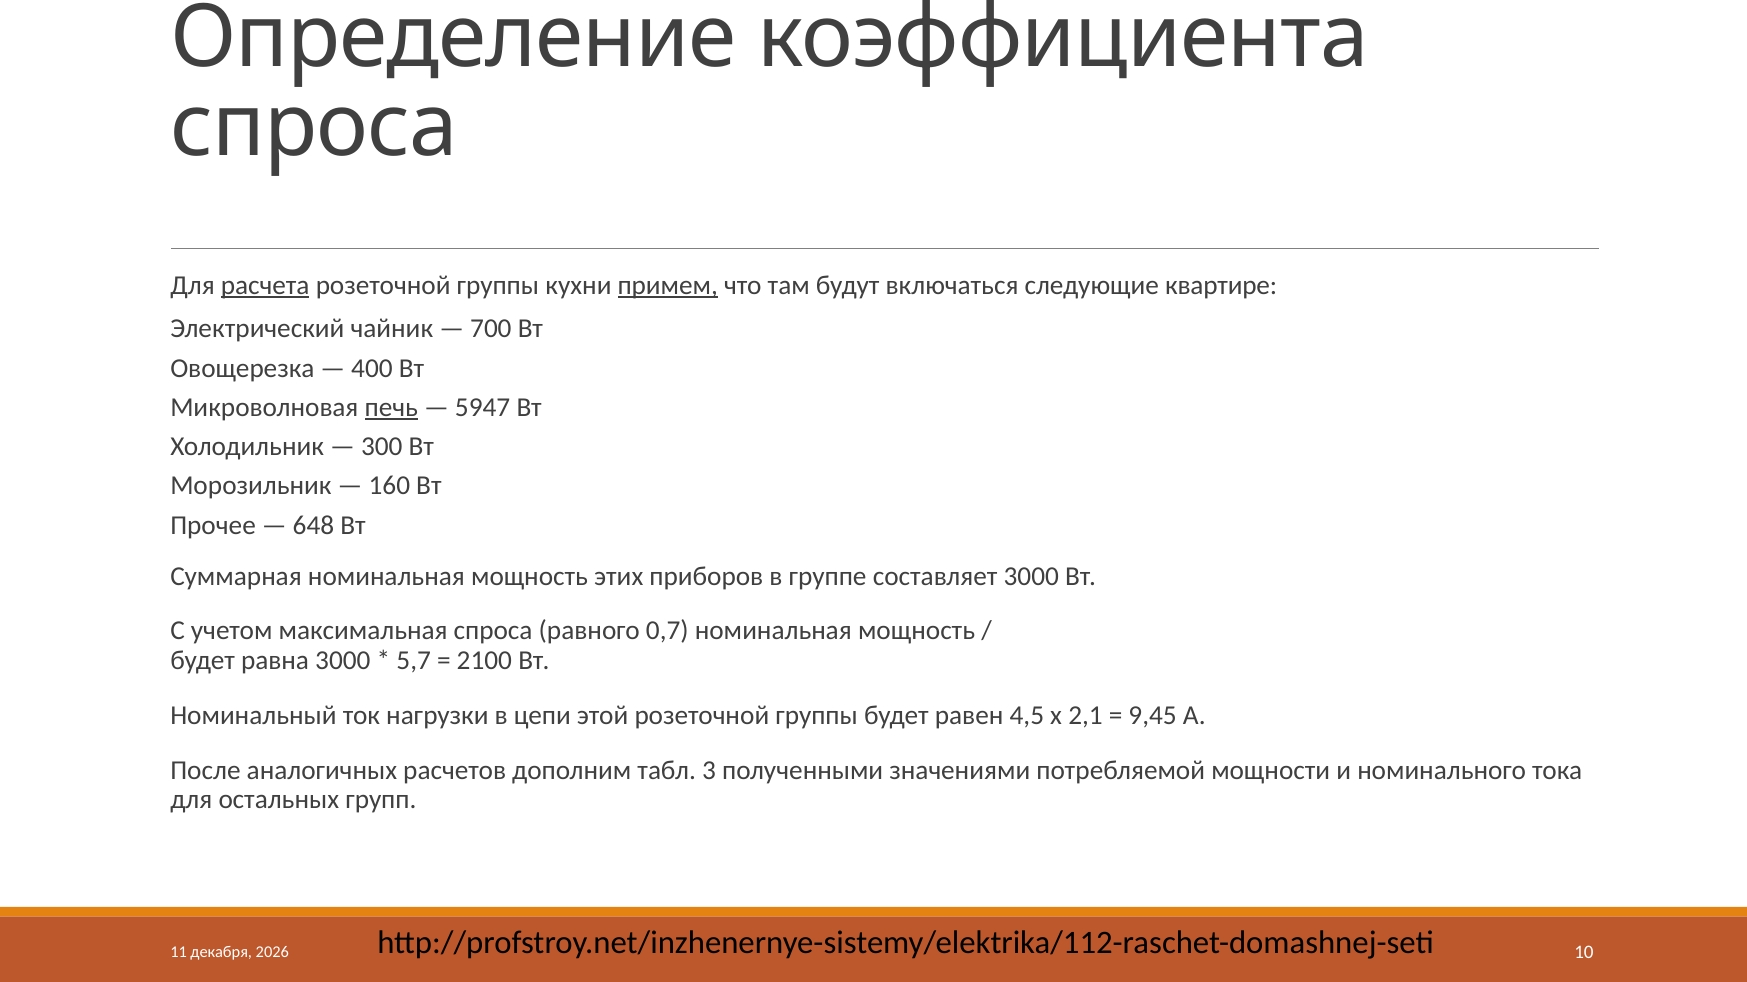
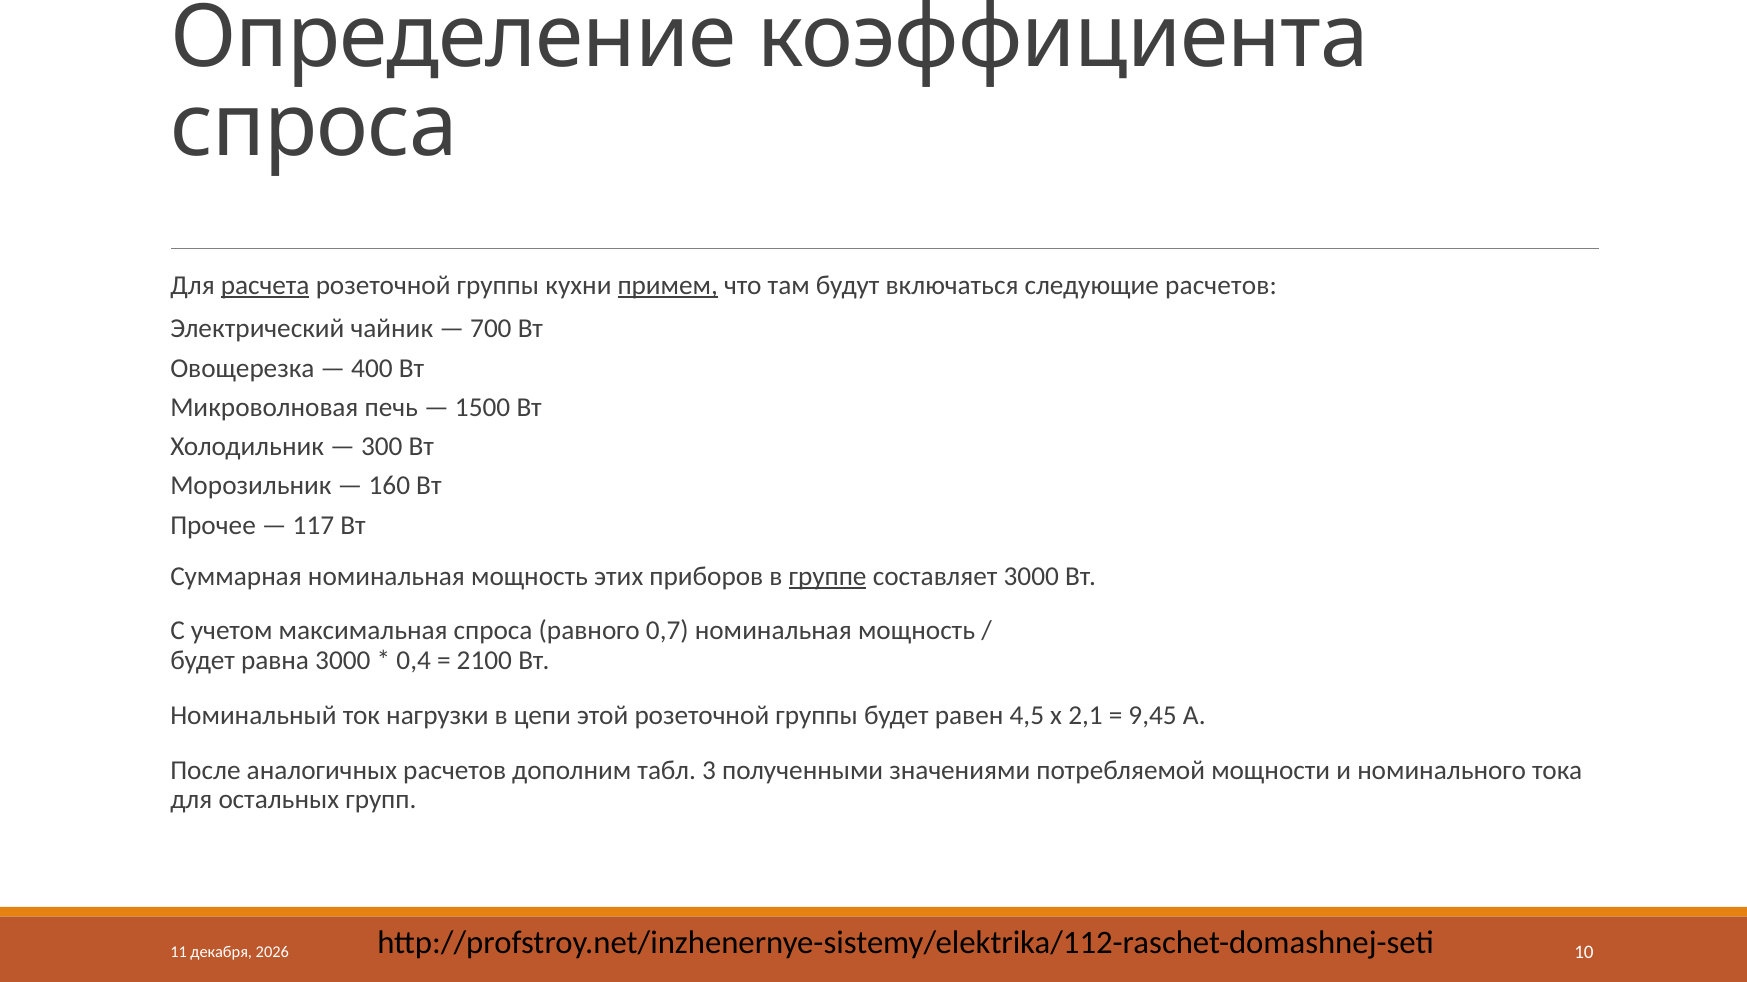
следующие квартире: квартире -> расчетов (1221, 286)
печь underline: present -> none (391, 408)
5947: 5947 -> 1500 (483, 408)
648: 648 -> 117 (313, 526)
группе underline: none -> present (828, 576)
5,7: 5,7 -> 0,4 (414, 661)
